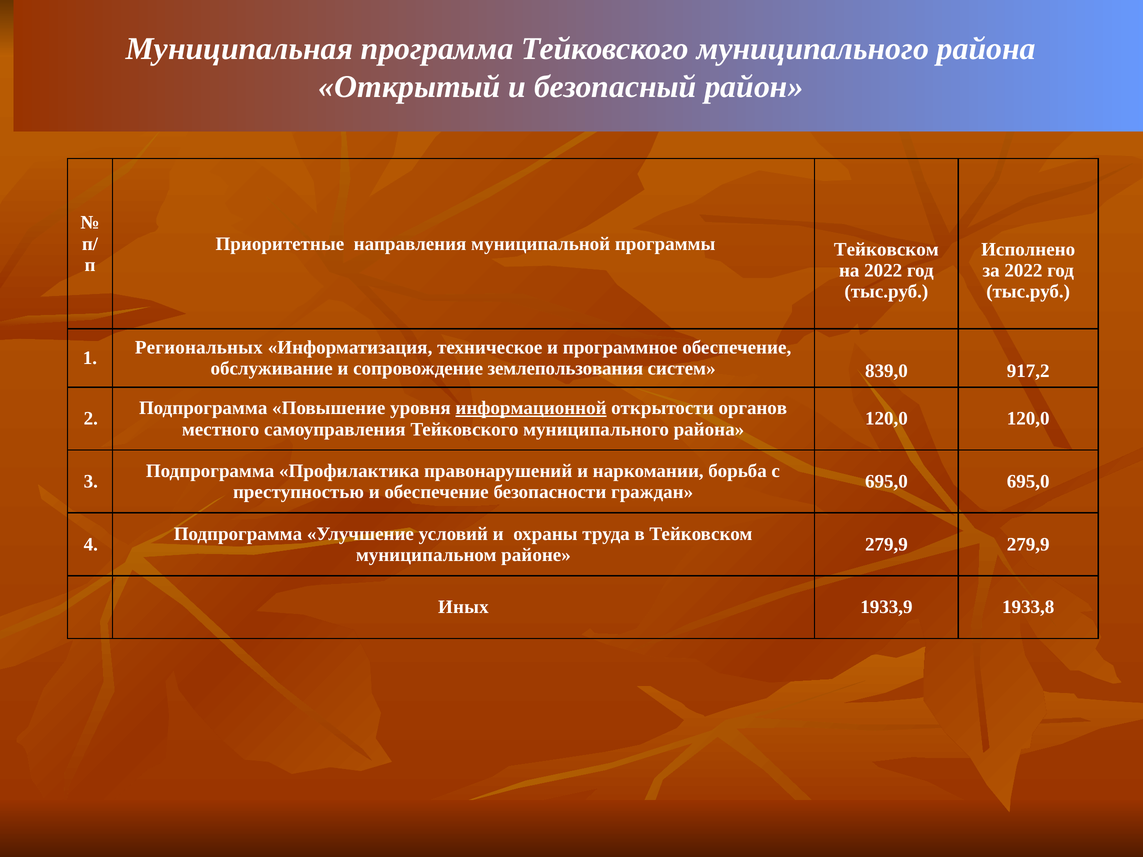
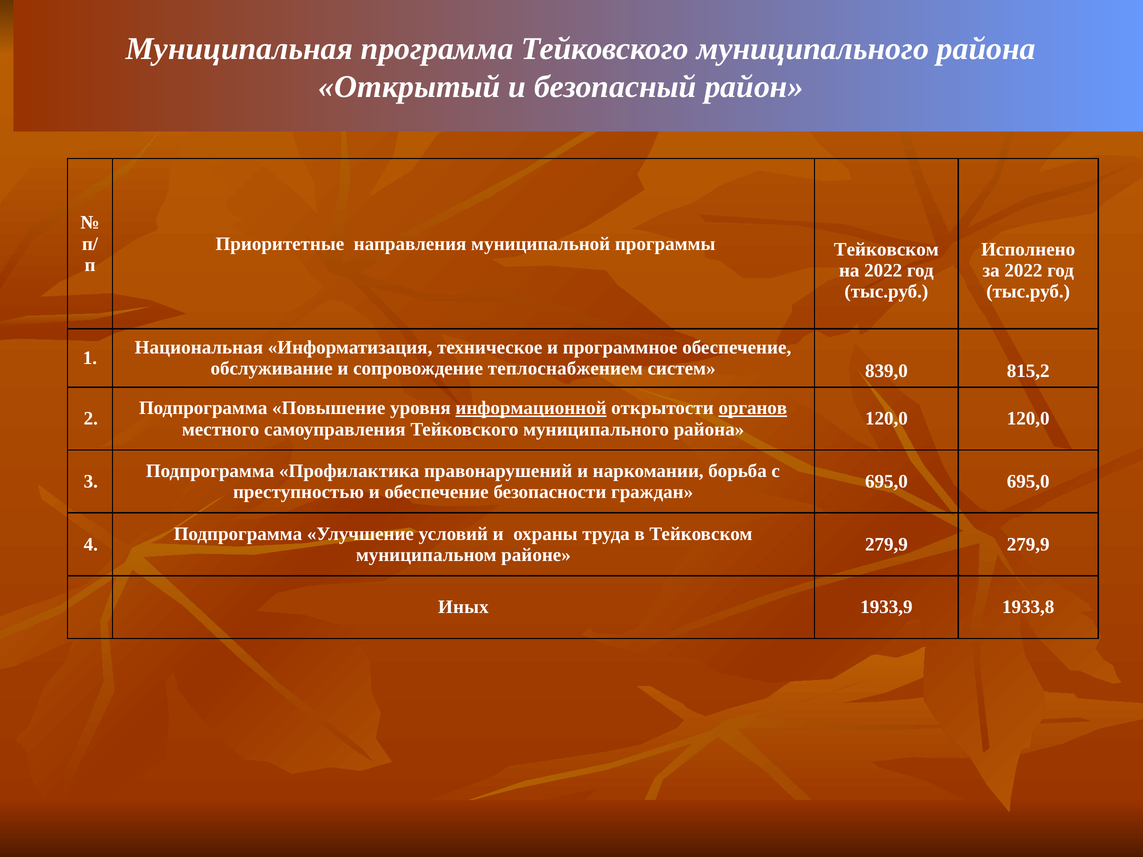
Региональных: Региональных -> Национальная (199, 348)
землепользования: землепользования -> теплоснабжением (565, 369)
917,2: 917,2 -> 815,2 (1028, 371)
органов underline: none -> present (753, 408)
